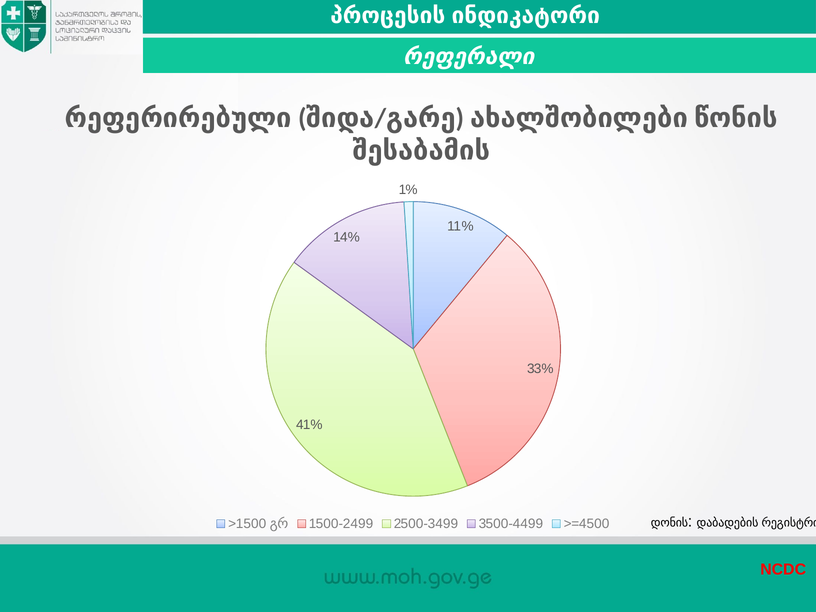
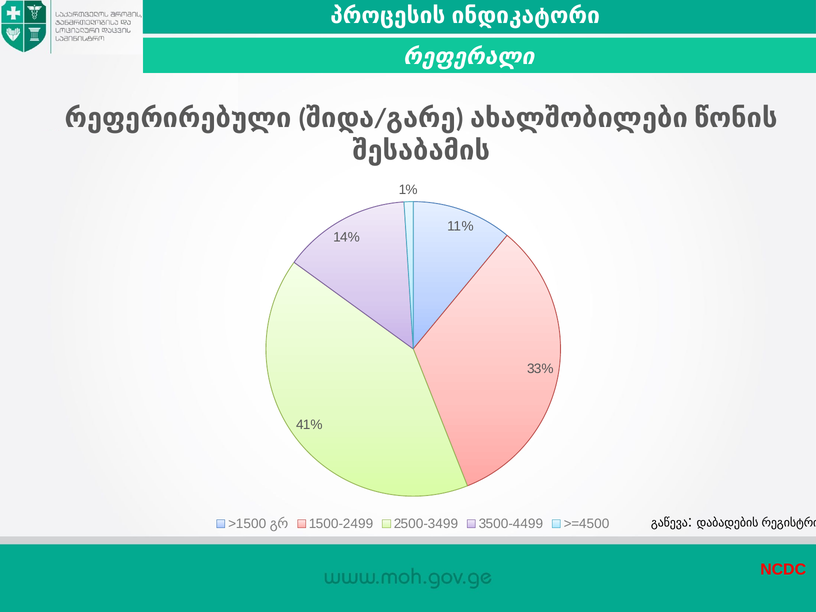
დონის: დონის -> გაწევა (669, 523)
